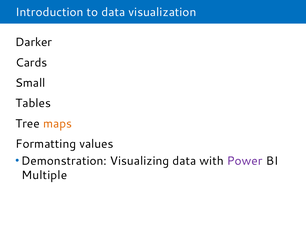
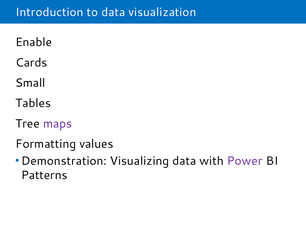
Darker: Darker -> Enable (34, 42)
maps colour: orange -> purple (58, 123)
Multiple: Multiple -> Patterns (44, 175)
